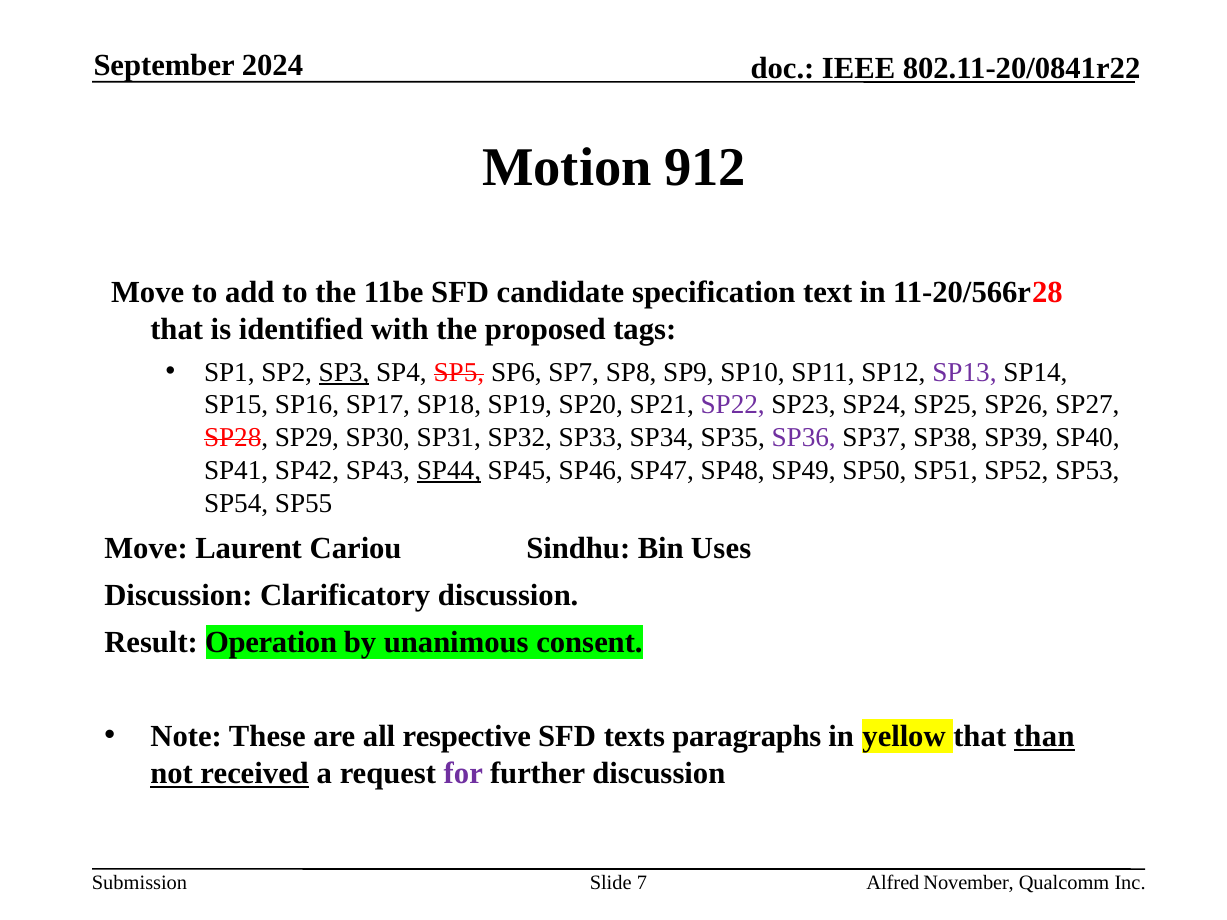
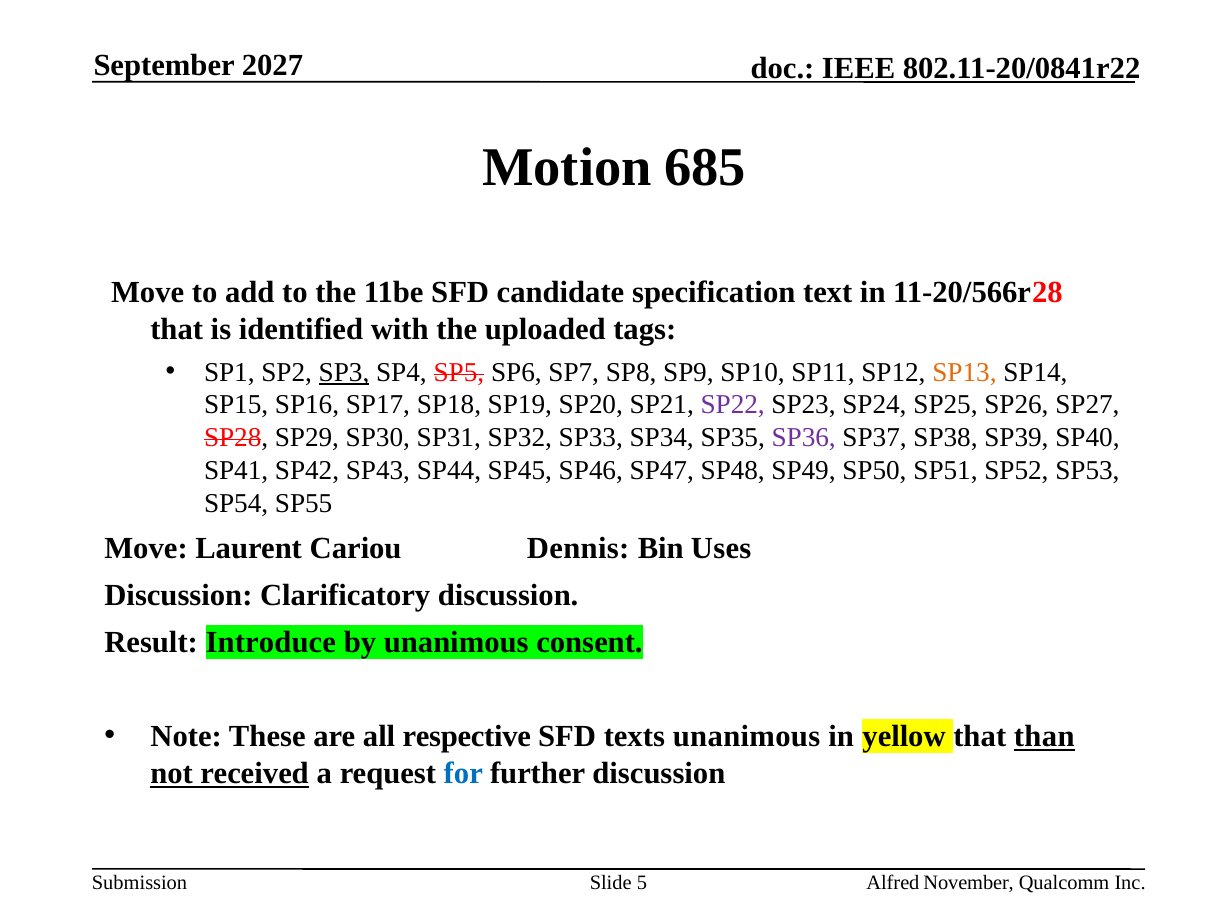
2024: 2024 -> 2027 (273, 65)
912: 912 -> 685 (705, 167)
proposed: proposed -> uploaded (545, 329)
SP13 colour: purple -> orange (965, 372)
SP44 underline: present -> none (449, 471)
Sindhu: Sindhu -> Dennis (578, 548)
Operation: Operation -> Introduce (271, 643)
texts paragraphs: paragraphs -> unanimous (747, 737)
for colour: purple -> blue (463, 773)
7: 7 -> 5 (642, 883)
